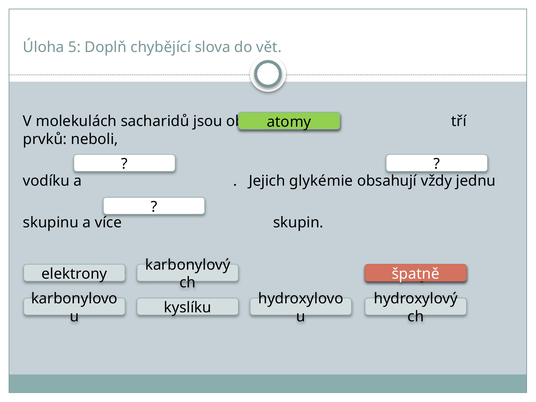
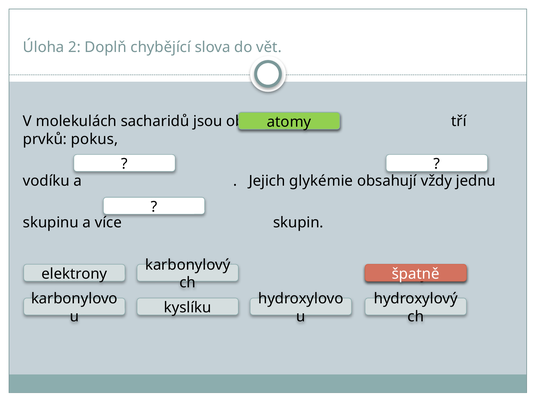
5: 5 -> 2 (74, 47)
neboli: neboli -> pokus (94, 139)
